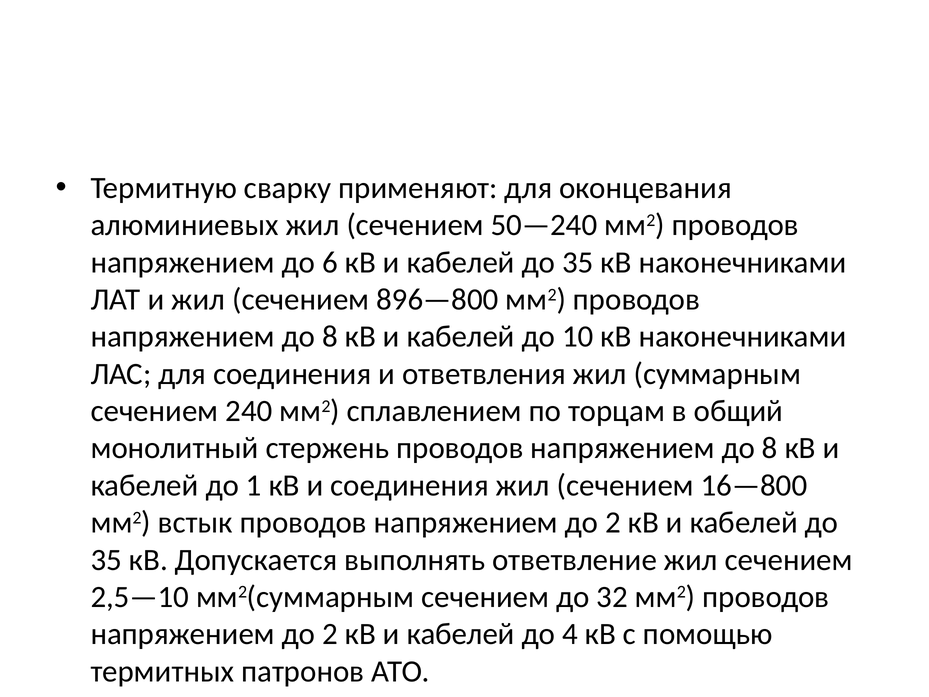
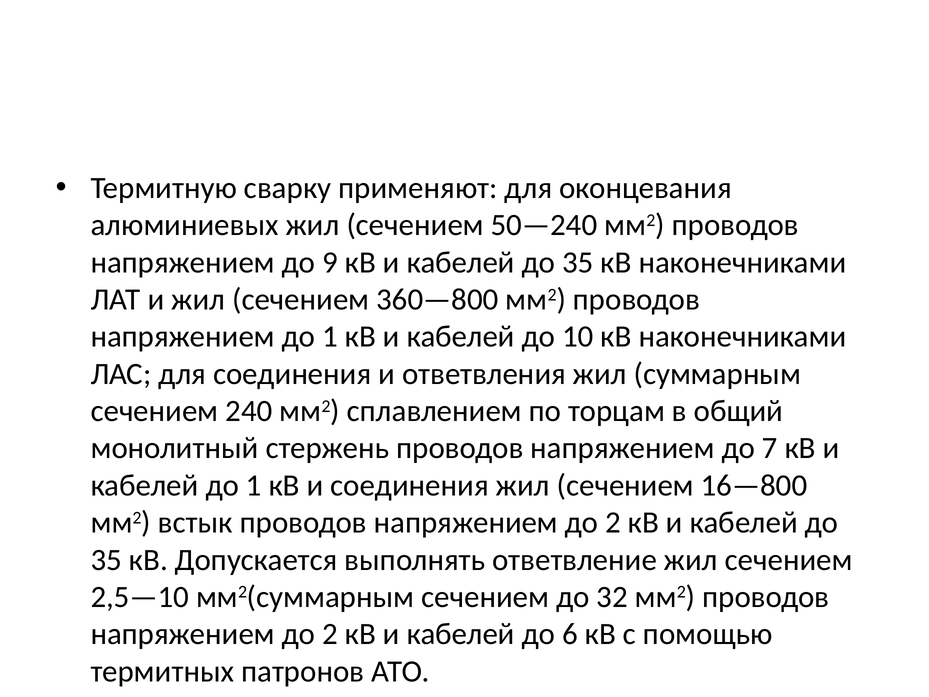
6: 6 -> 9 (330, 262)
896—800: 896—800 -> 360—800 (437, 299)
8: 8 -> 1 (330, 337)
8: 8 -> 7 (770, 448)
4: 4 -> 6 (570, 634)
